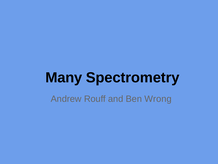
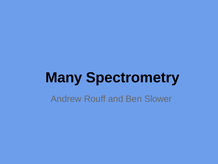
Wrong: Wrong -> Slower (158, 99)
